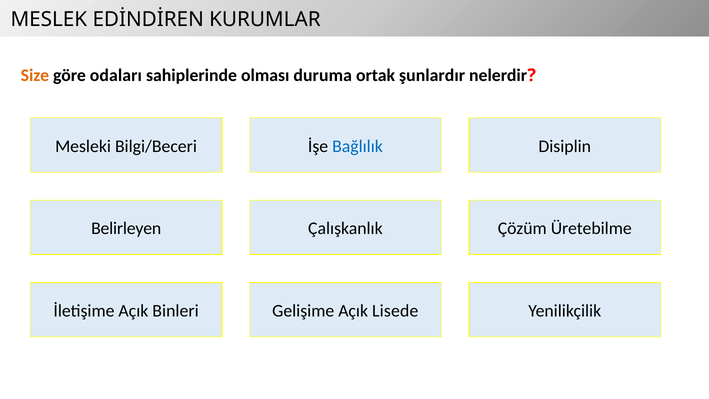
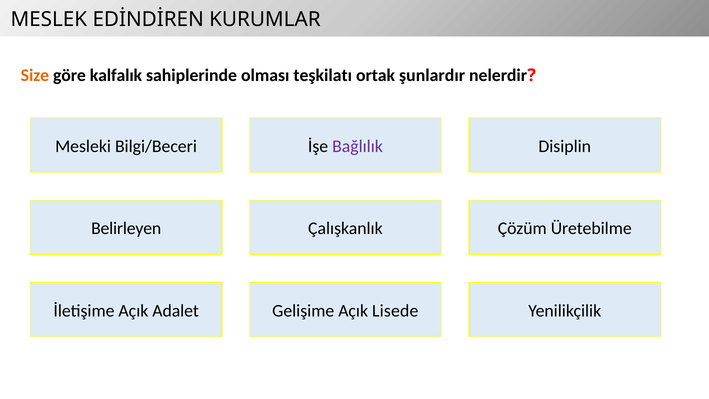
odaları: odaları -> kalfalık (116, 75)
duruma: duruma -> teşkilatı (323, 75)
Bağlılık colour: blue -> purple (358, 146)
Binleri: Binleri -> Adalet (176, 311)
